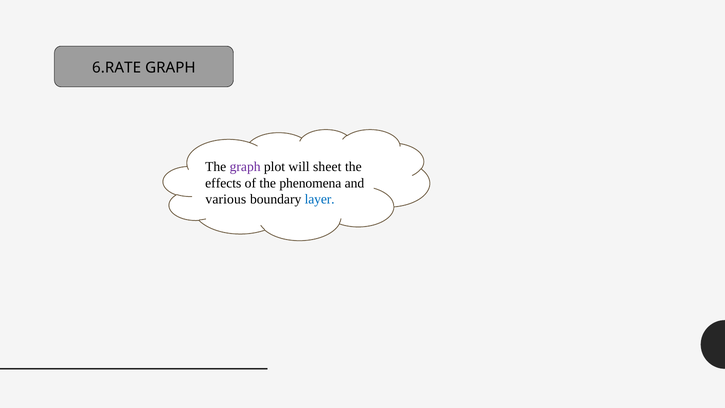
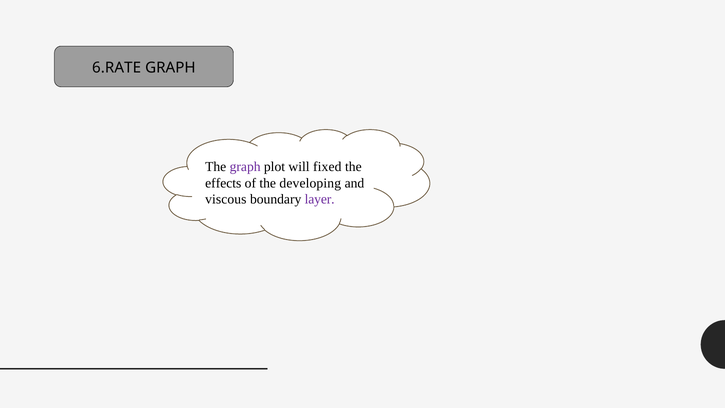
sheet: sheet -> fixed (327, 167)
phenomena: phenomena -> developing (310, 183)
various: various -> viscous (226, 199)
layer colour: blue -> purple (320, 199)
